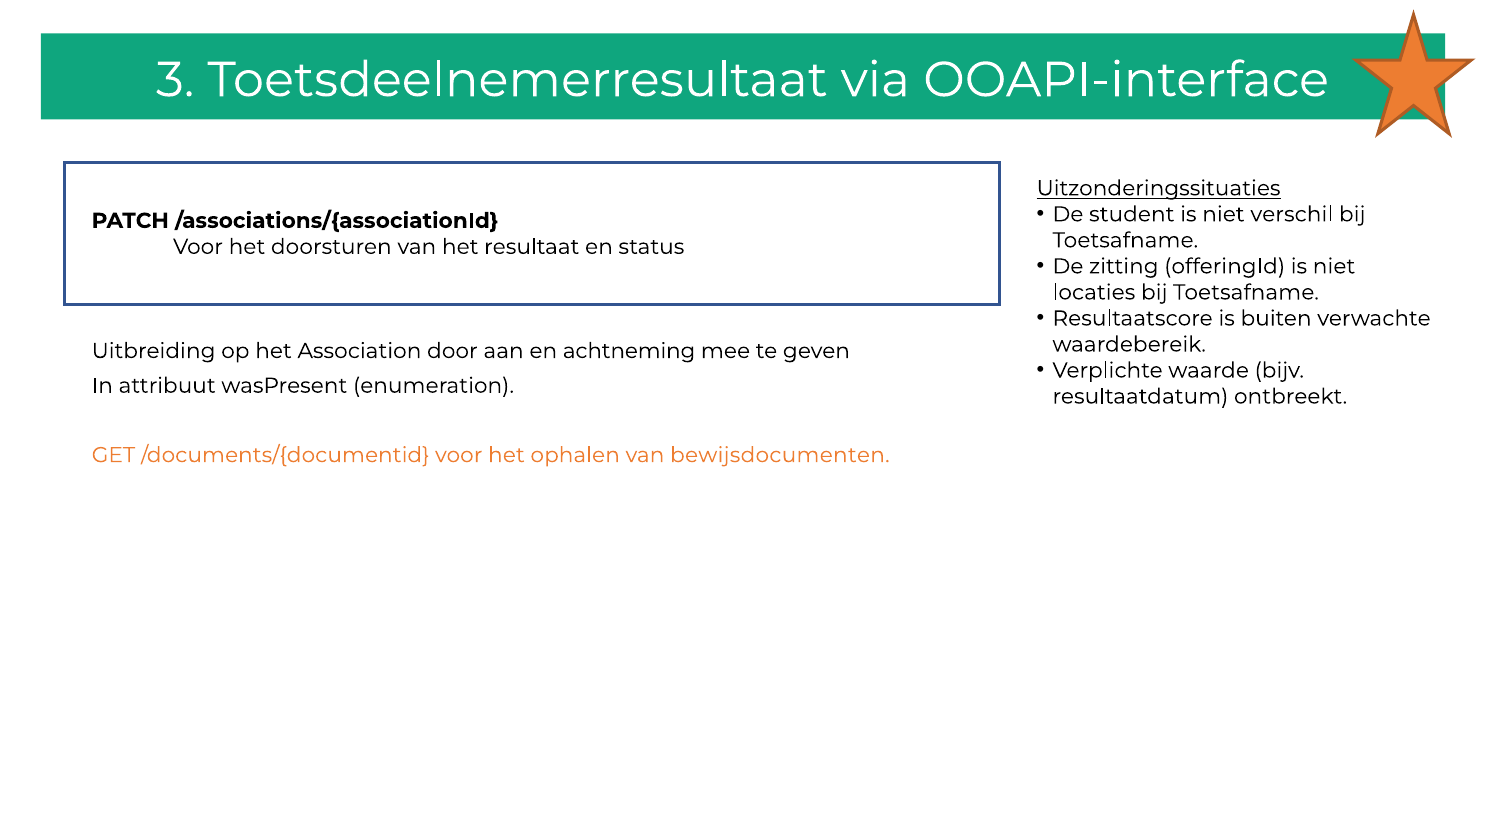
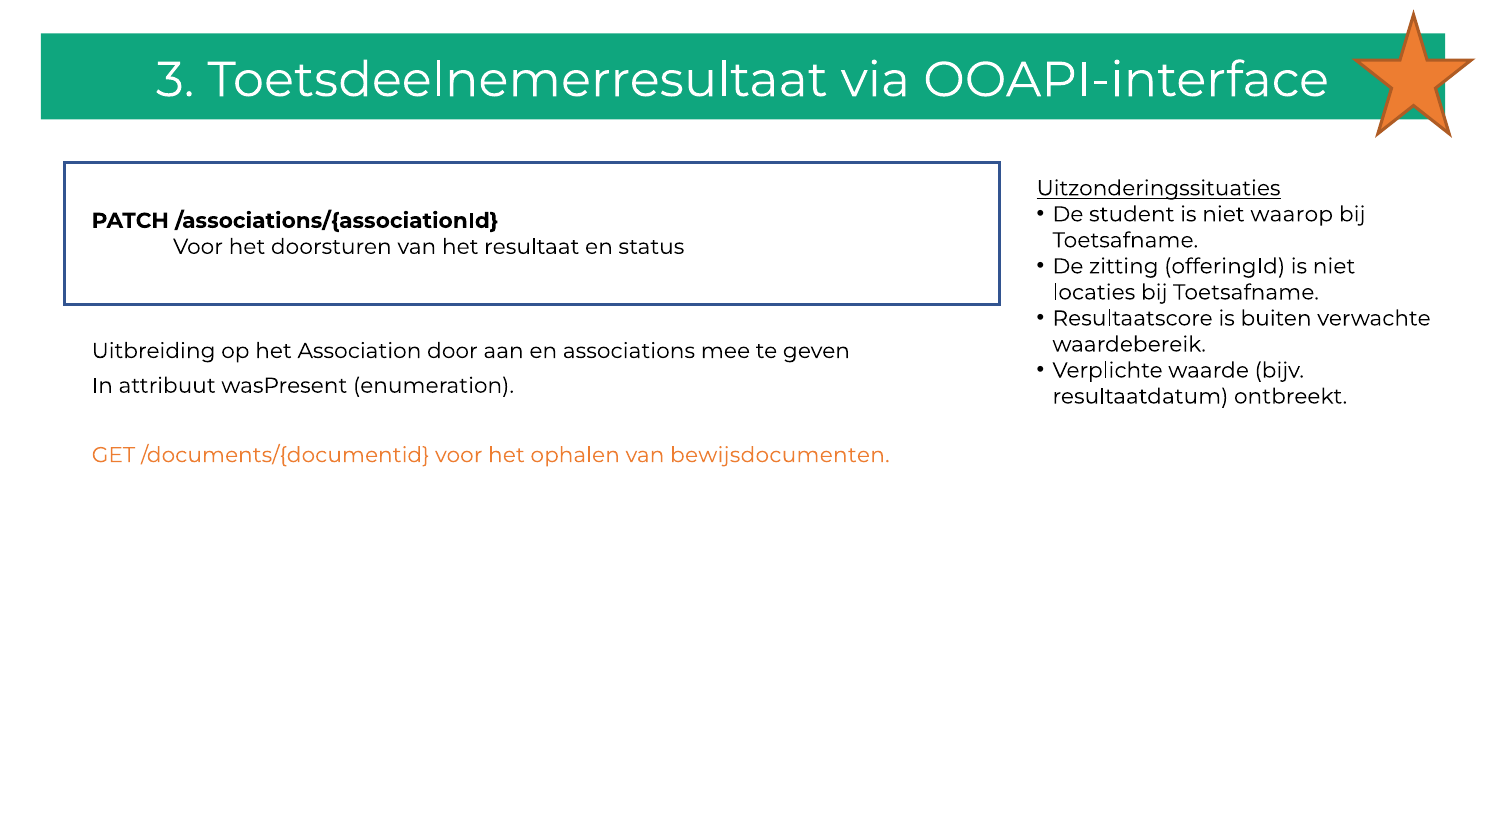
verschil: verschil -> waarop (1292, 214)
achtneming: achtneming -> associations (629, 351)
